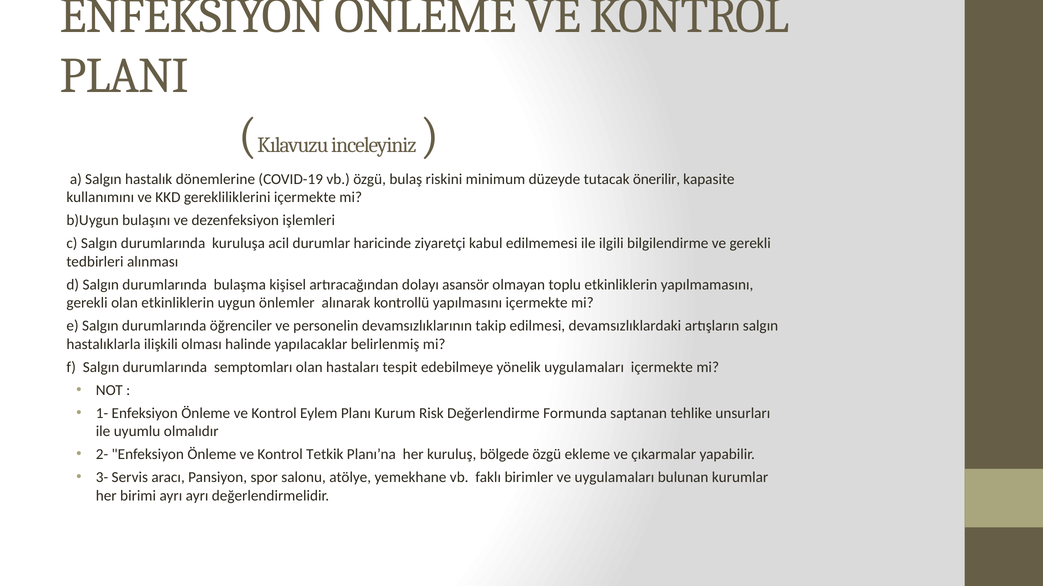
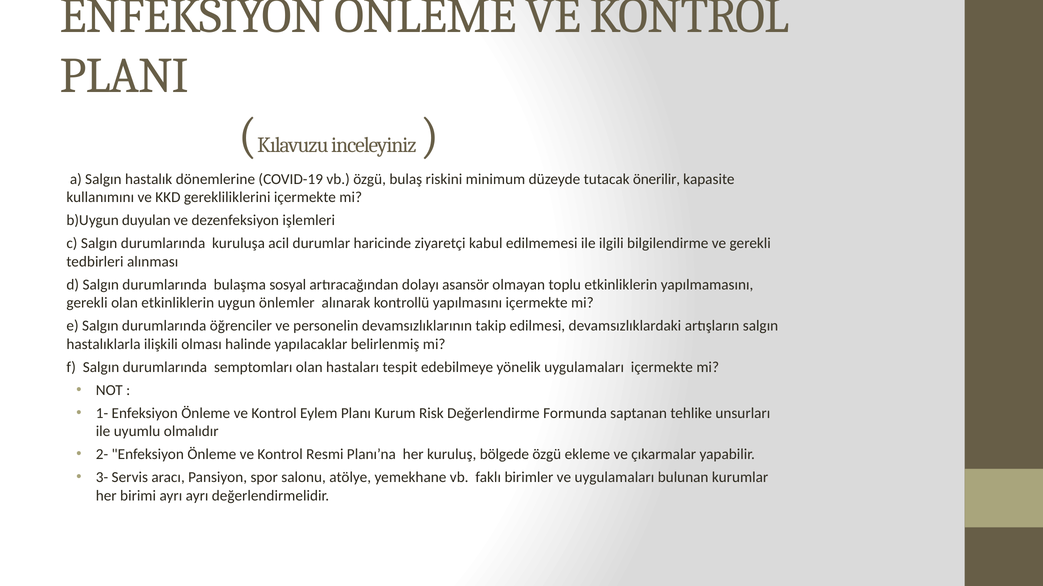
bulaşını: bulaşını -> duyulan (146, 221)
kişisel: kişisel -> sosyal (288, 285)
Tetkik: Tetkik -> Resmi (325, 455)
